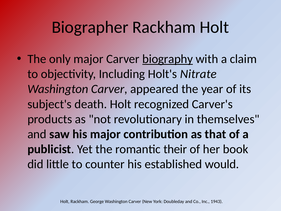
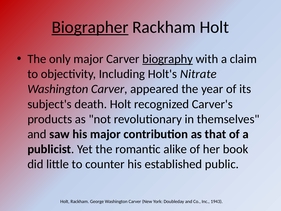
Biographer underline: none -> present (90, 27)
their: their -> alike (175, 149)
would: would -> public (222, 164)
